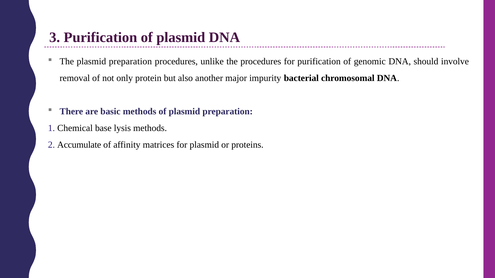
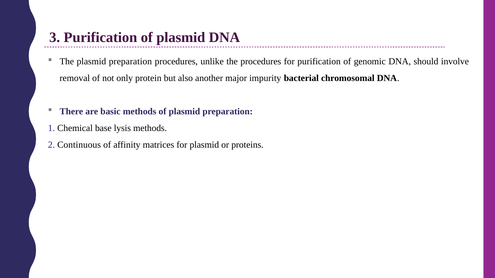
Accumulate: Accumulate -> Continuous (79, 145)
